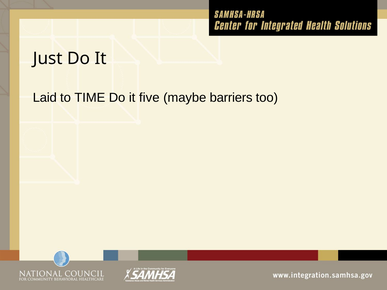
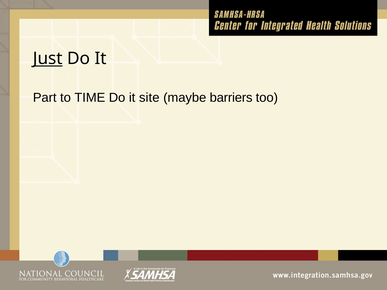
Just underline: none -> present (48, 59)
Laid: Laid -> Part (45, 98)
five: five -> site (149, 98)
